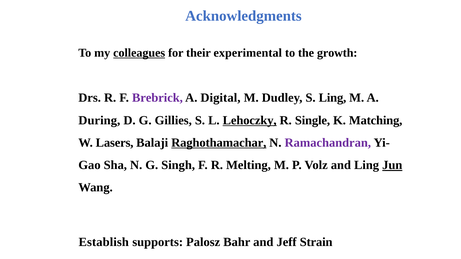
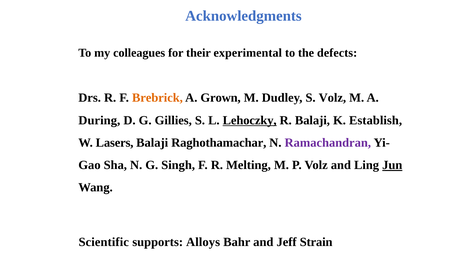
colleagues underline: present -> none (139, 53)
growth: growth -> defects (337, 53)
Brebrick colour: purple -> orange (157, 98)
Digital: Digital -> Grown (221, 98)
S Ling: Ling -> Volz (332, 98)
R Single: Single -> Balaji (312, 120)
Matching: Matching -> Establish (376, 120)
Raghothamachar underline: present -> none (219, 143)
Establish: Establish -> Scientific (104, 242)
Palosz: Palosz -> Alloys (203, 242)
